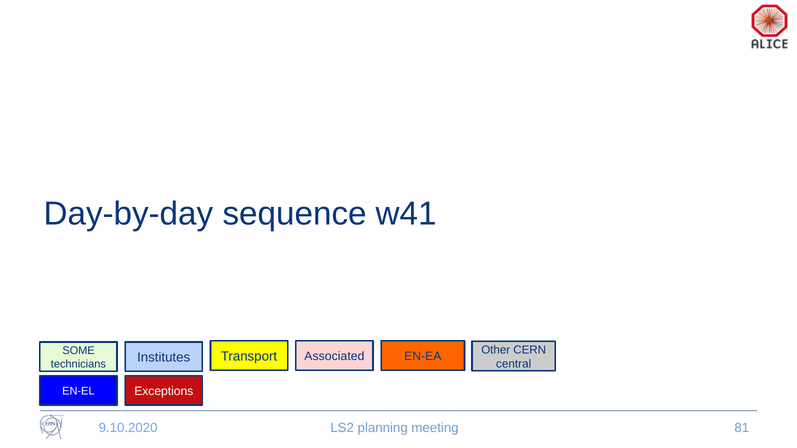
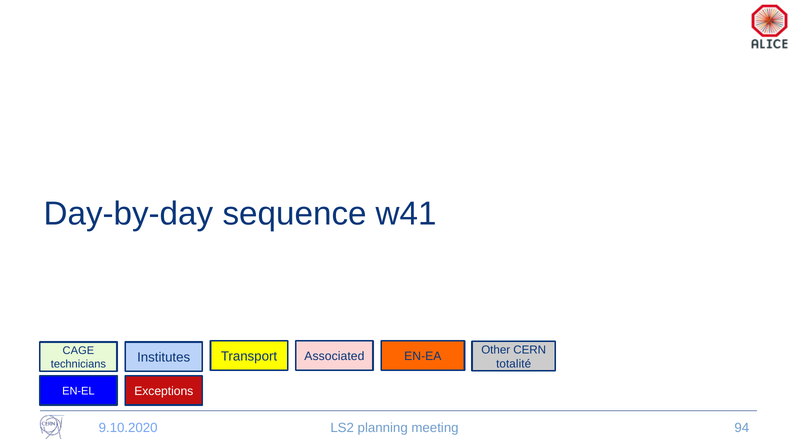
SOME: SOME -> CAGE (78, 351)
central: central -> totalité (514, 364)
81: 81 -> 94 (742, 428)
